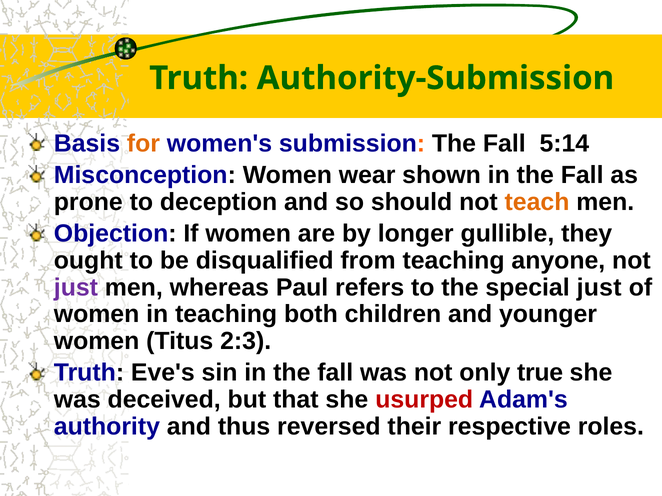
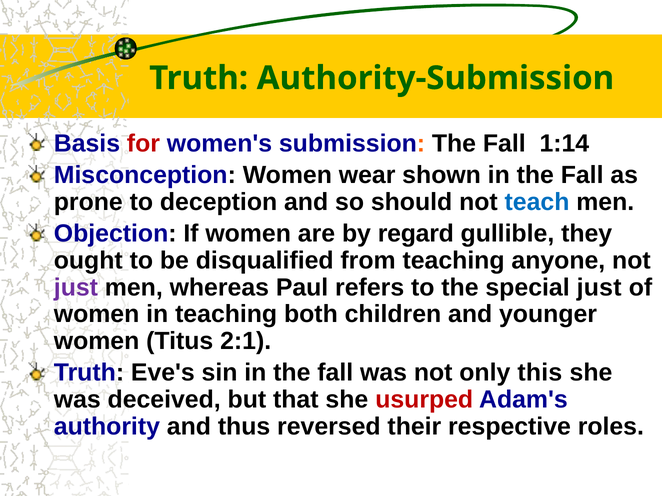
for colour: orange -> red (143, 143)
5:14: 5:14 -> 1:14 (564, 143)
teach colour: orange -> blue (537, 202)
longer: longer -> regard (416, 234)
2:3: 2:3 -> 2:1 (246, 341)
true: true -> this (540, 373)
